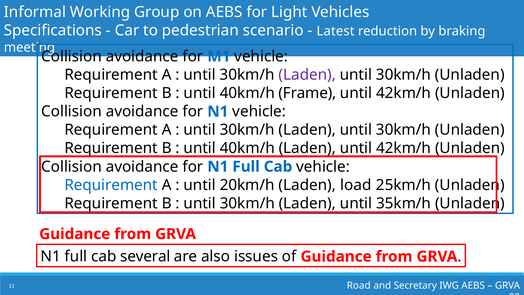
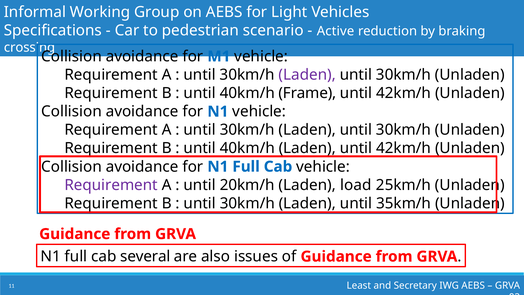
Latest: Latest -> Active (336, 31)
meeting: meeting -> crossing (29, 47)
Requirement colour: blue -> purple (111, 185)
Road: Road -> Least (359, 285)
